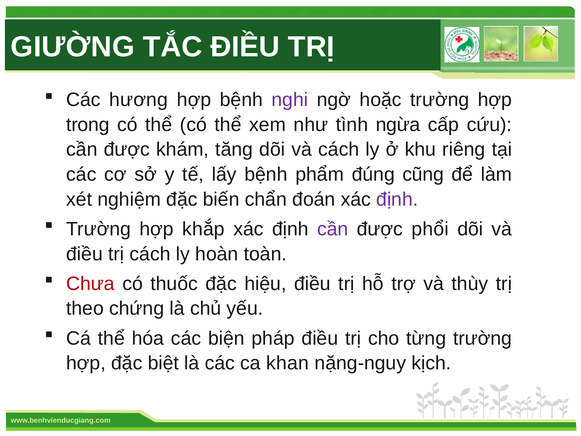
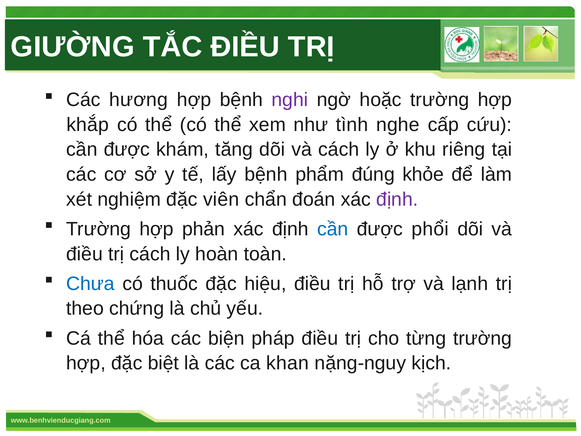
trong: trong -> khắp (88, 125)
ngừa: ngừa -> nghe (398, 125)
cũng: cũng -> khỏe (423, 174)
biến: biến -> viên (221, 199)
khắp: khắp -> phản (204, 229)
cần colour: purple -> blue (333, 229)
Chưa colour: red -> blue (90, 284)
thùy: thùy -> lạnh (470, 284)
